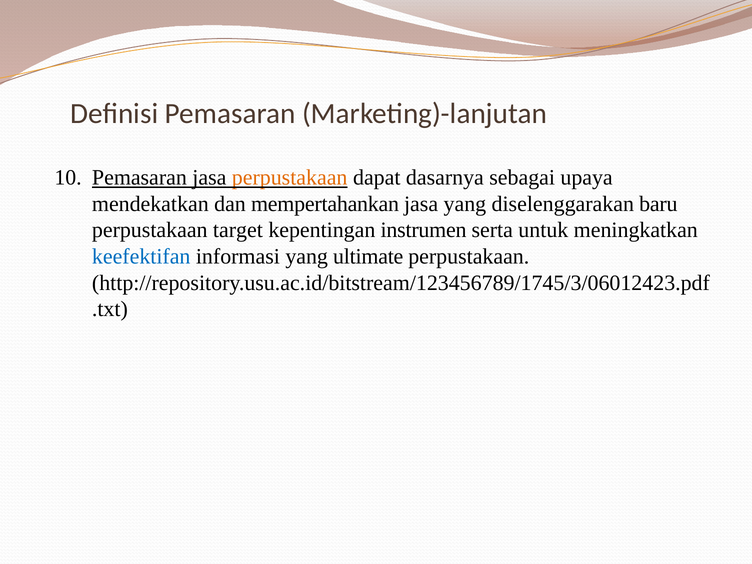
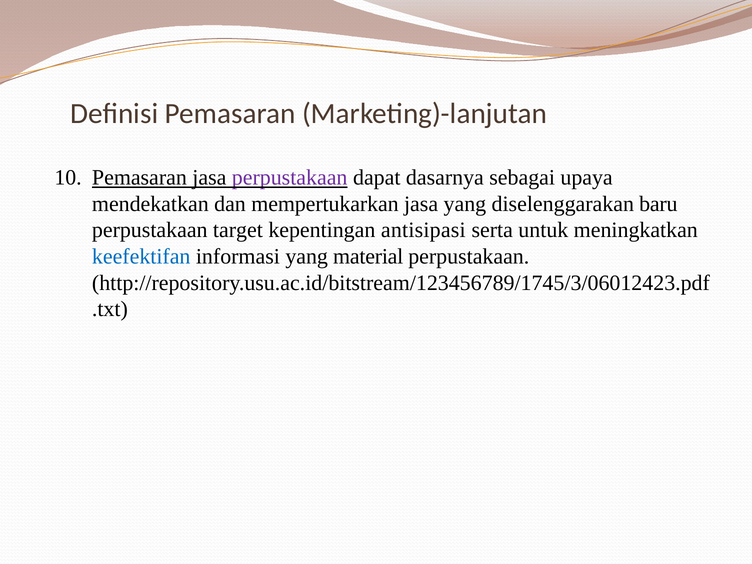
perpustakaan colour: orange -> purple (290, 178)
mempertahankan: mempertahankan -> mempertukarkan (325, 204)
instrumen: instrumen -> antisipasi (423, 230)
ultimate: ultimate -> material (368, 257)
